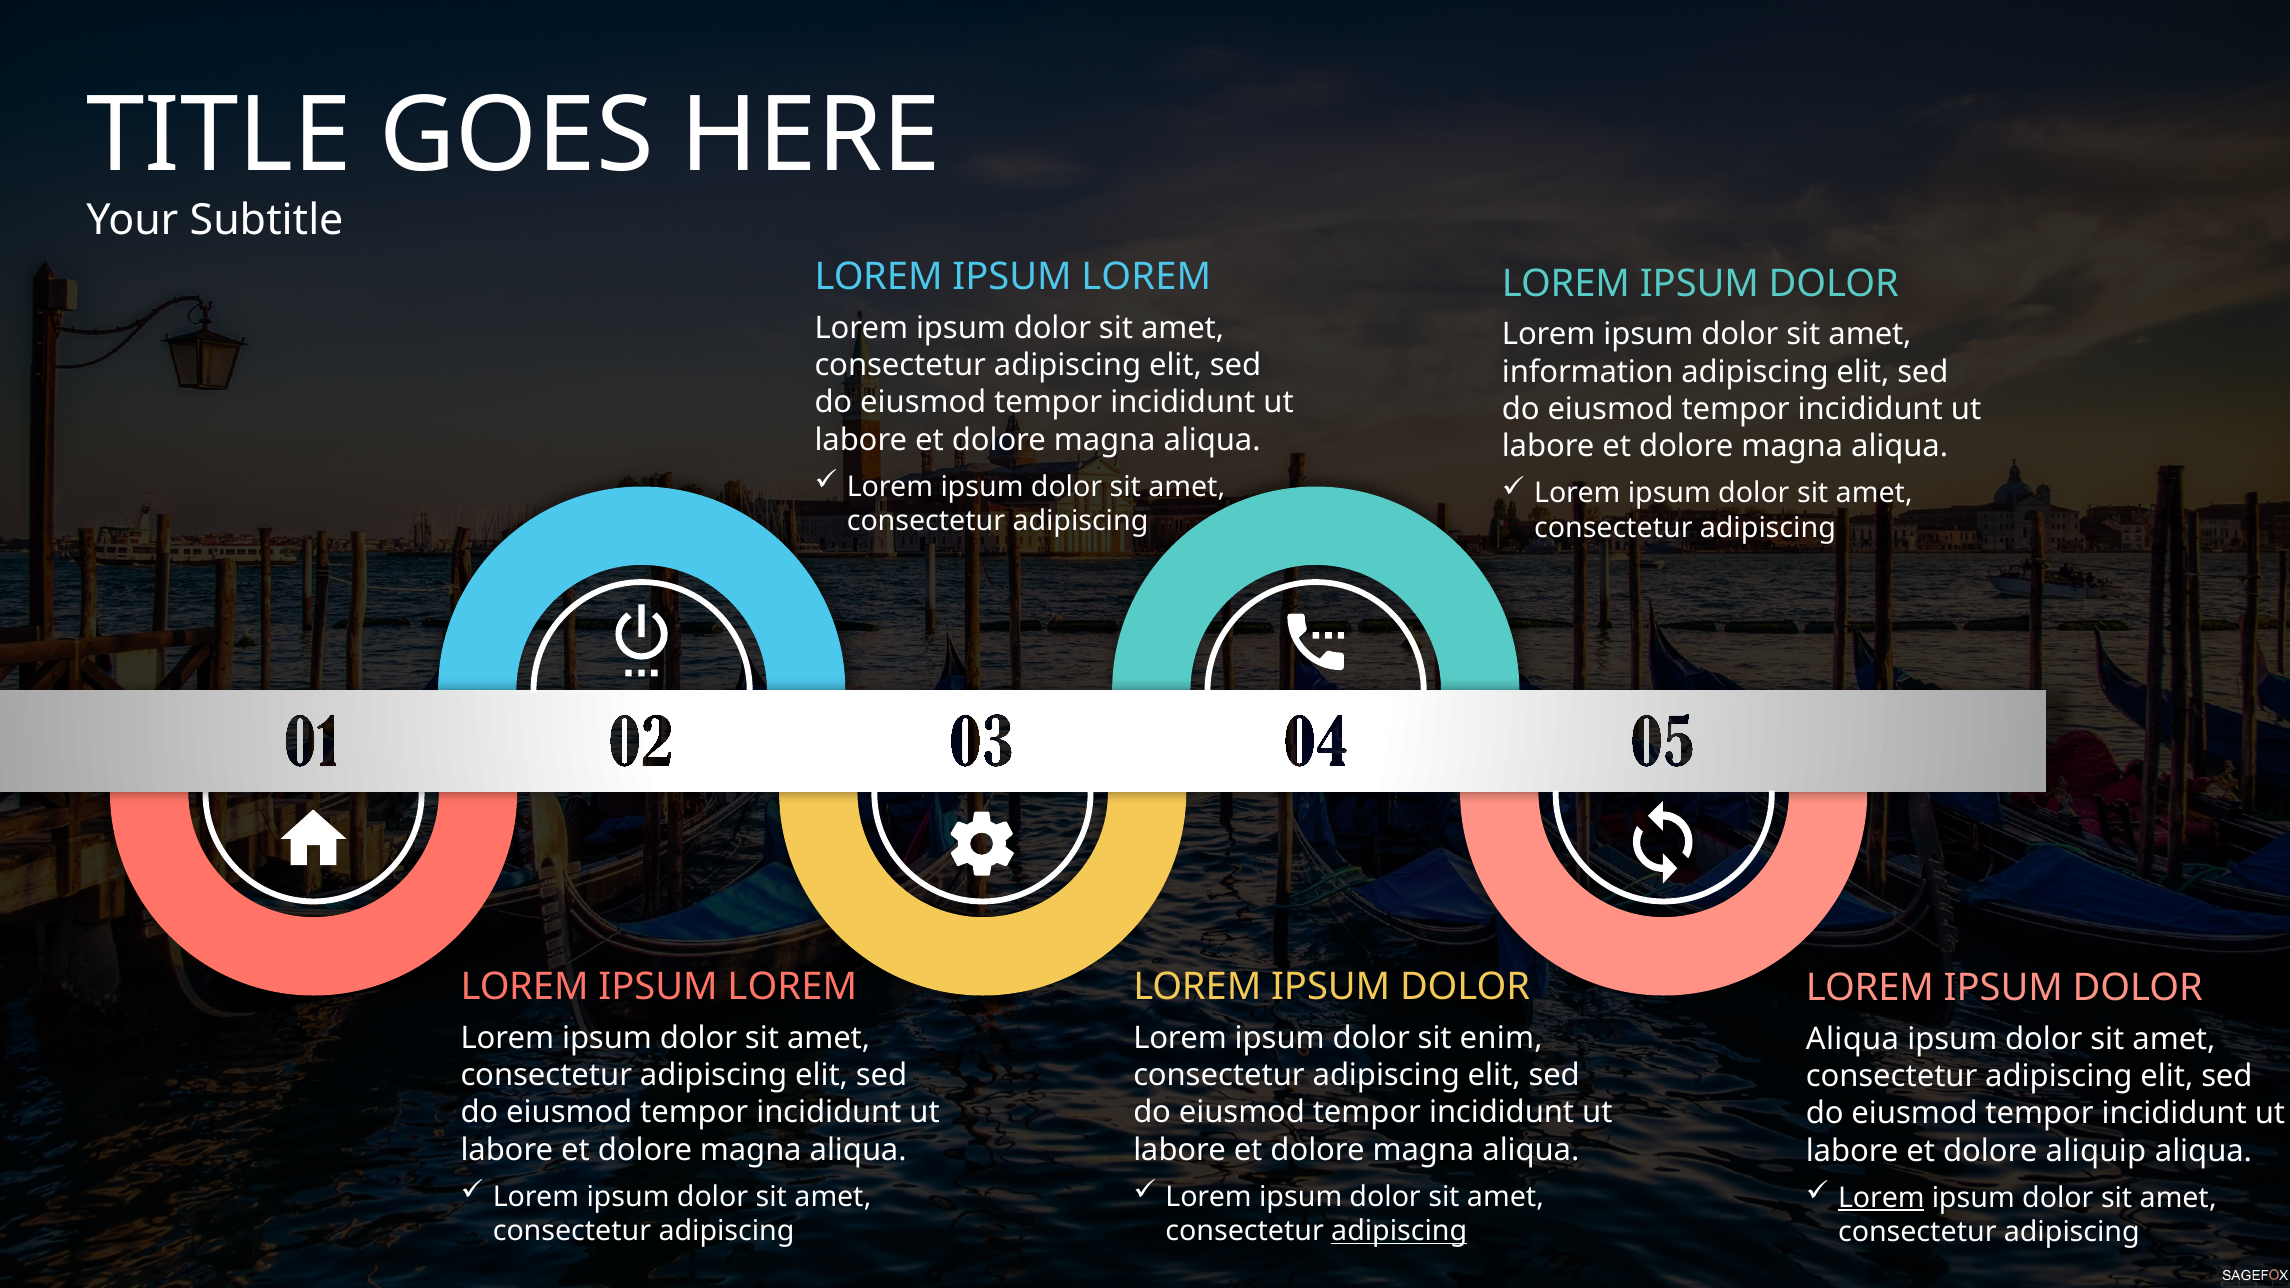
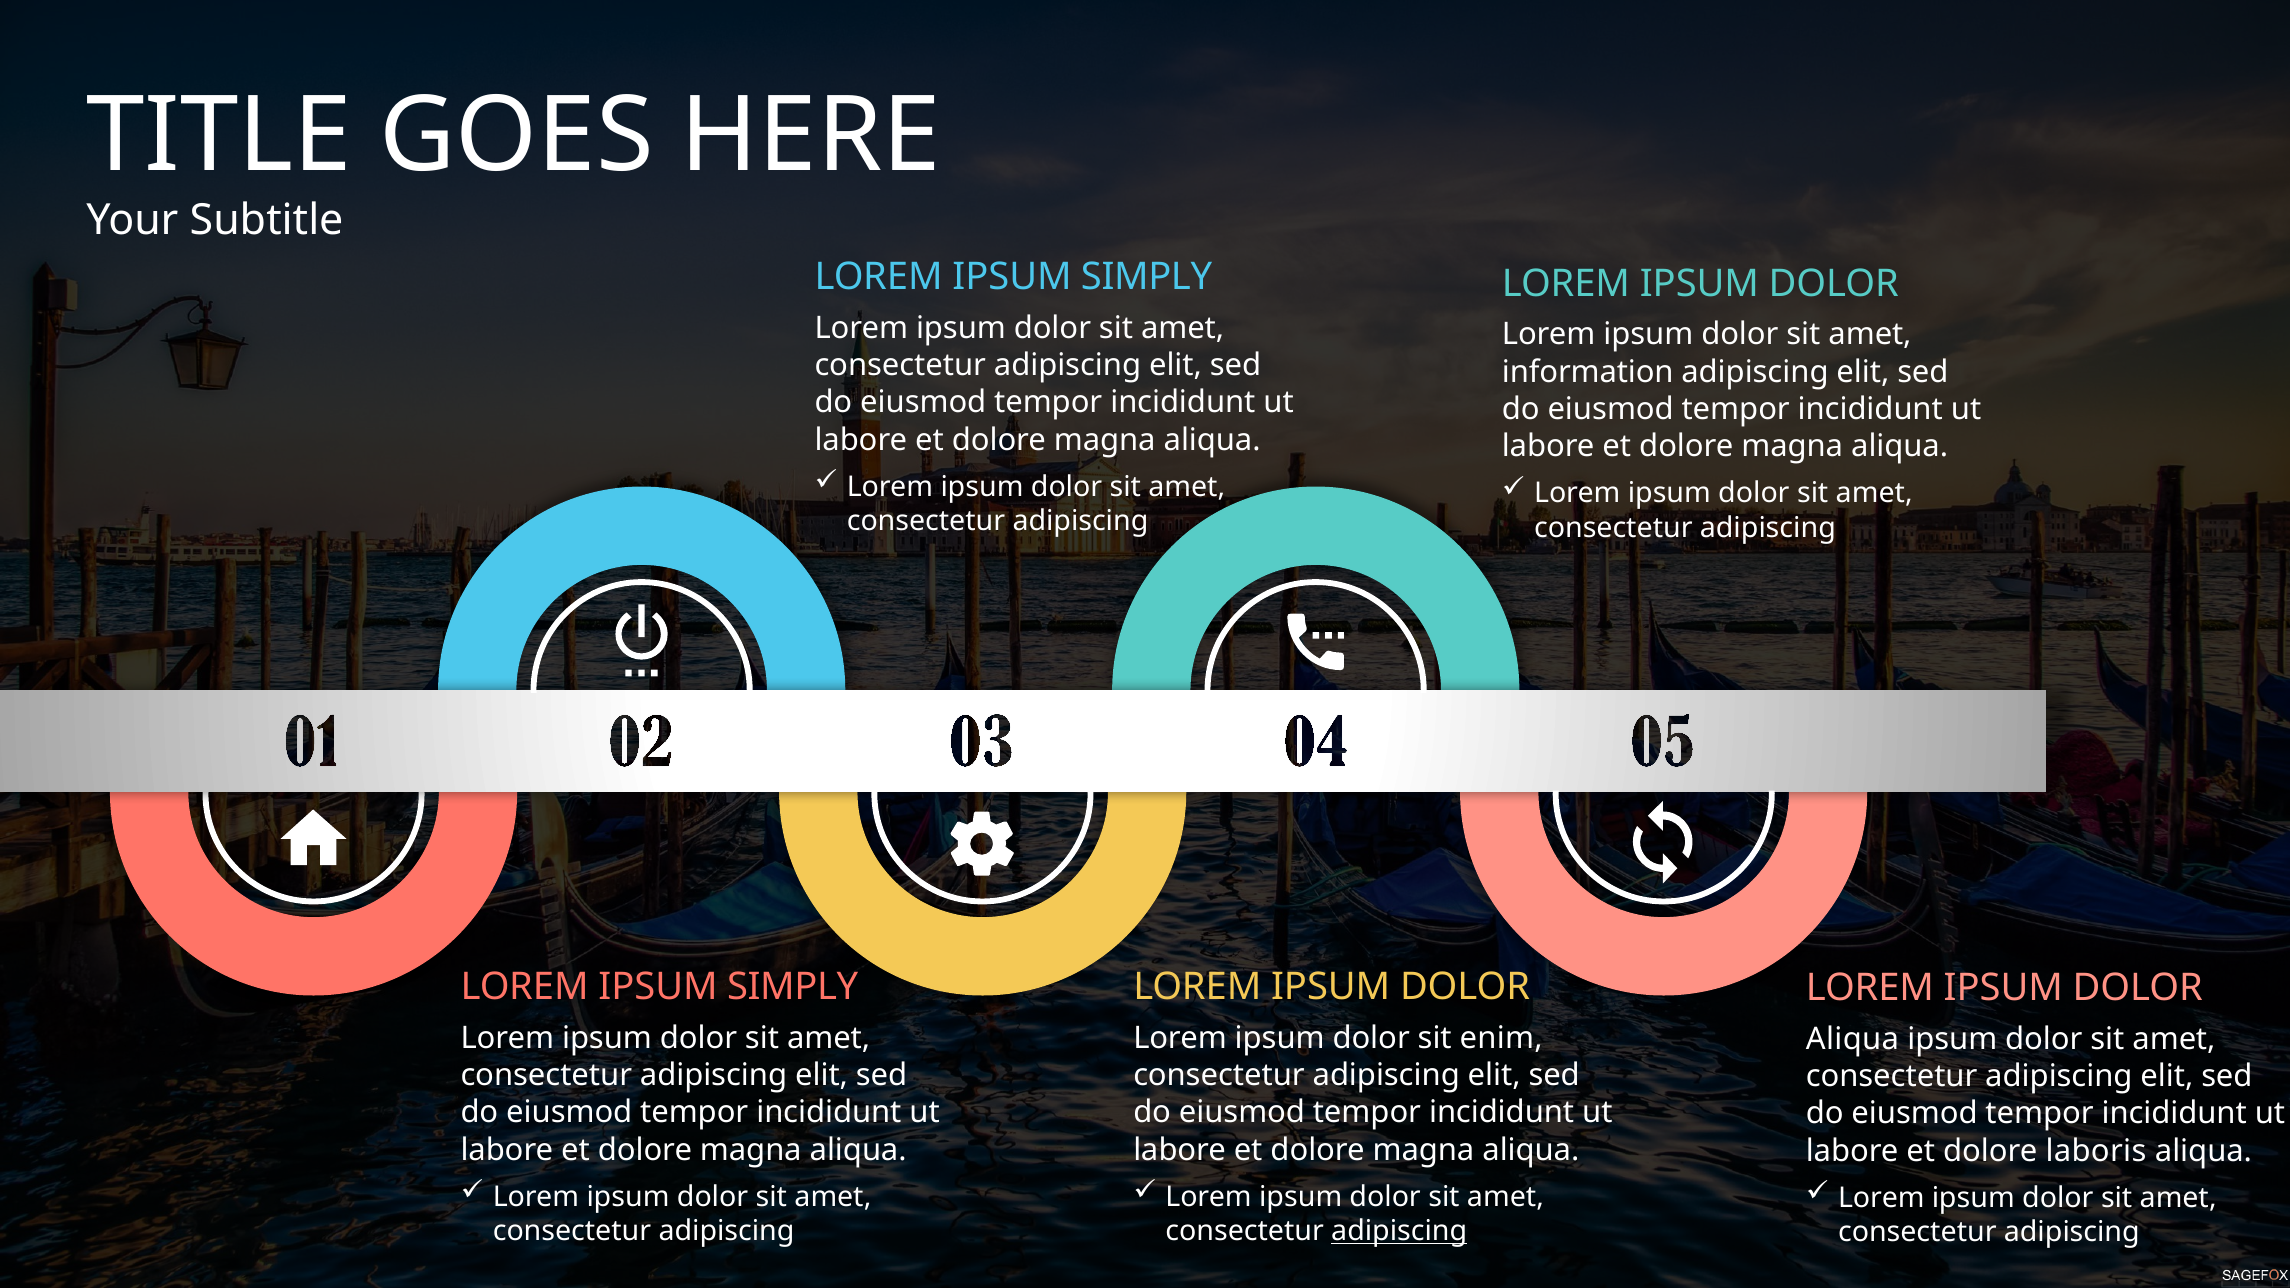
LOREM: LOREM -> SIMPLY (1147, 277)
LOREM: LOREM -> SIMPLY (793, 987)
aliquip: aliquip -> laboris (2096, 1151)
Lorem underline: present -> none (1881, 1198)
